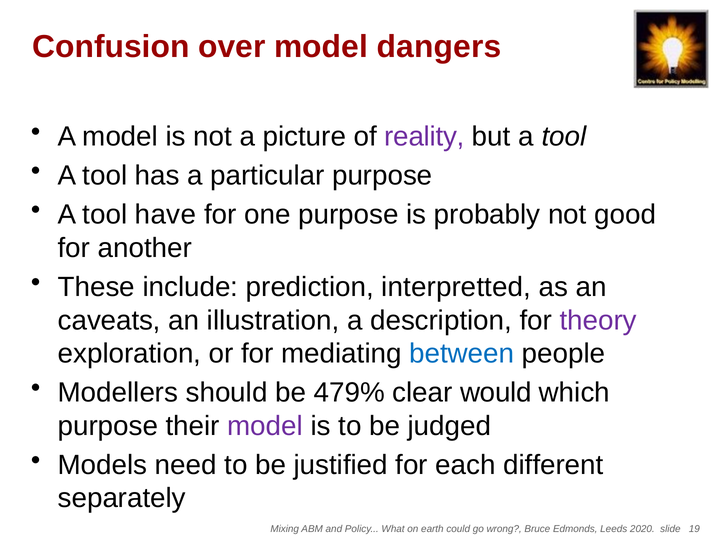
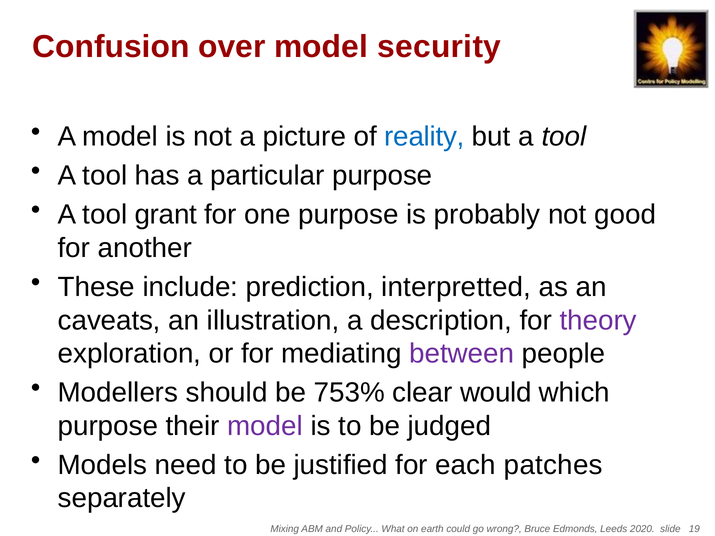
dangers: dangers -> security (439, 47)
reality colour: purple -> blue (424, 137)
have: have -> grant (166, 215)
between colour: blue -> purple (462, 354)
479%: 479% -> 753% (349, 393)
different: different -> patches (553, 465)
